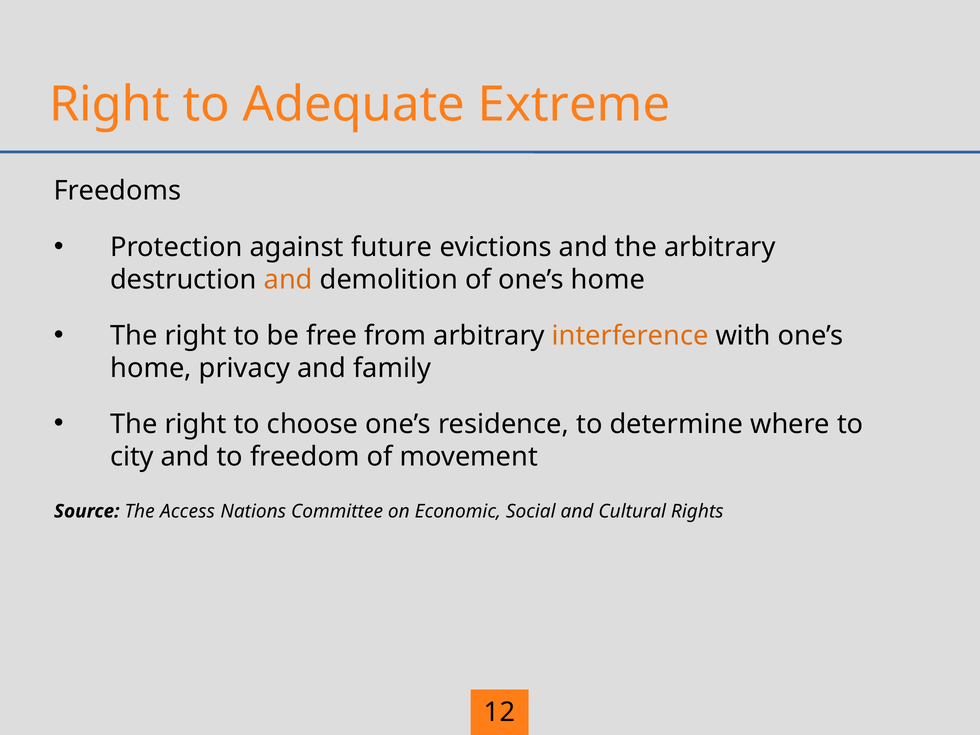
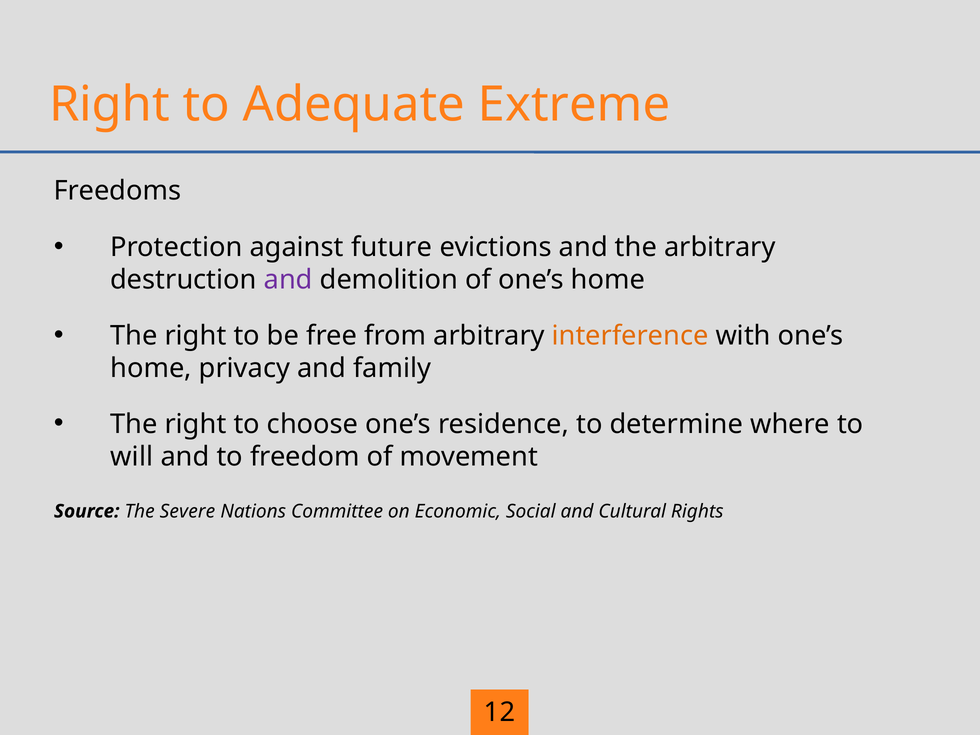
and colour: orange -> purple (288, 280)
city: city -> will (132, 457)
Access: Access -> Severe (187, 511)
